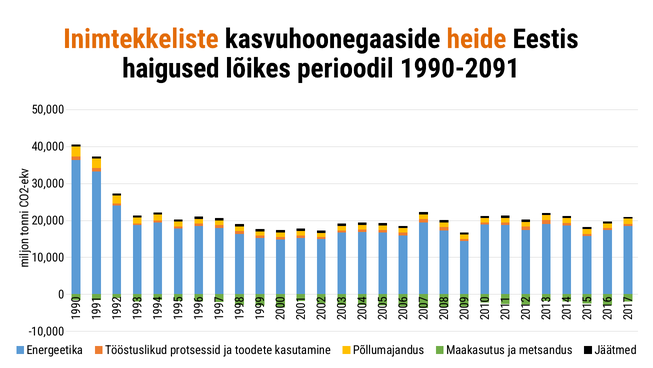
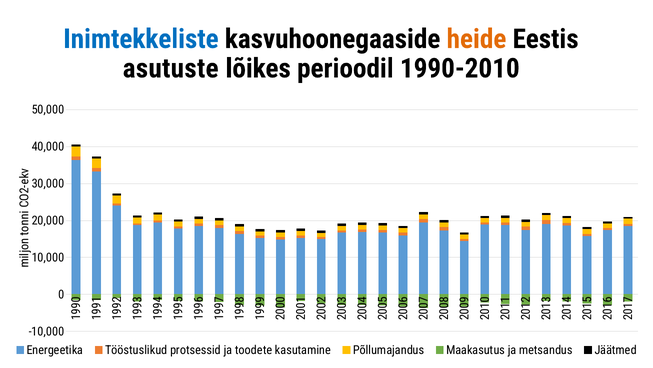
Inimtekkeliste colour: orange -> blue (141, 39)
haigused: haigused -> asutuste (171, 68)
1990-2091: 1990-2091 -> 1990-2010 (460, 68)
